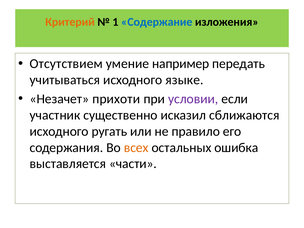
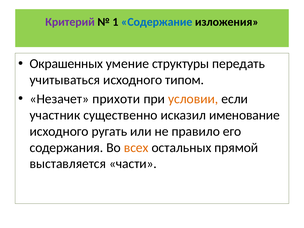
Критерий colour: orange -> purple (70, 22)
Отсутствием: Отсутствием -> Окрашенных (66, 64)
например: например -> структуры (181, 64)
языке: языке -> типом (185, 80)
условии colour: purple -> orange (193, 99)
сближаются: сближаются -> именование (244, 115)
ошибка: ошибка -> прямой (236, 148)
